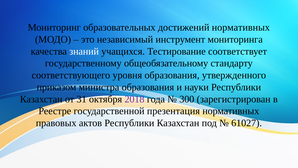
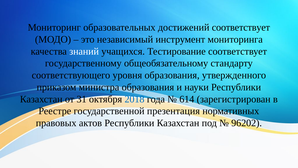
достижений нормативных: нормативных -> соответствует (241, 27)
2018 colour: purple -> blue (135, 99)
300: 300 -> 614 (187, 99)
61027: 61027 -> 96202 (247, 123)
